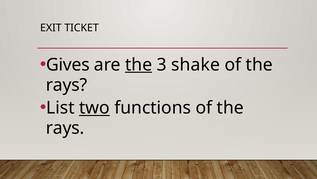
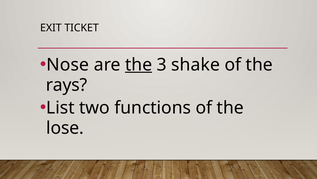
Gives: Gives -> Nose (68, 64)
two underline: present -> none (94, 107)
rays: rays -> lose (65, 128)
